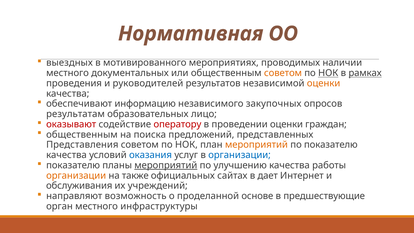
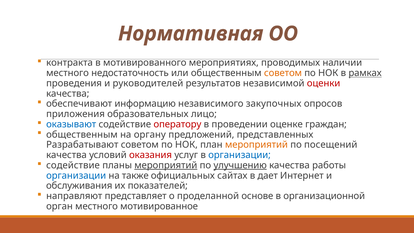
выездных: выездных -> контракта (70, 63)
документальных: документальных -> недостаточность (130, 73)
НОК underline: present -> none (328, 73)
оценки colour: orange -> red (324, 83)
результатам: результатам -> приложения (76, 114)
оказывают colour: red -> blue (71, 124)
проведении оценки: оценки -> оценке (286, 124)
поиска: поиска -> органу (150, 135)
Представления: Представления -> Разрабатывают (82, 145)
по показателю: показателю -> посещений (331, 145)
оказания colour: blue -> red (151, 155)
показателю: показателю -> содействие (73, 165)
улучшению underline: none -> present (240, 165)
организации colour: orange -> blue (76, 175)
учреждений: учреждений -> показателей (158, 186)
возможность: возможность -> представляет (136, 196)
предшествующие: предшествующие -> организационной (324, 196)
инфраструктуры: инфраструктуры -> мотивированное (159, 206)
